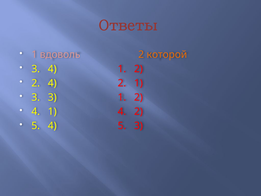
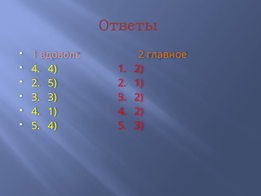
которой: которой -> главное (167, 55)
3: 3 -> 4 (36, 69)
2 4: 4 -> 5 (52, 83)
3 1: 1 -> 5 (122, 97)
